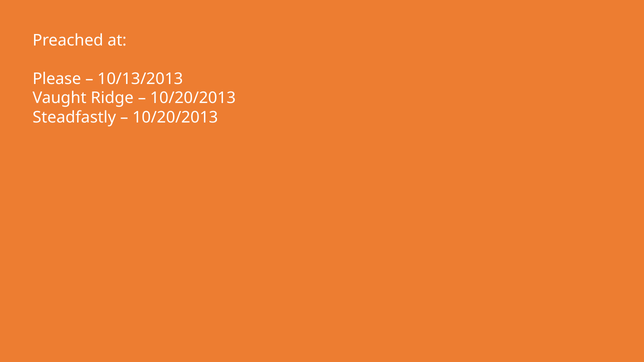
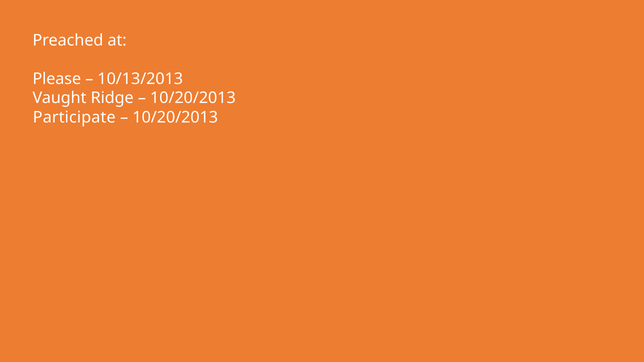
Steadfastly: Steadfastly -> Participate (74, 118)
